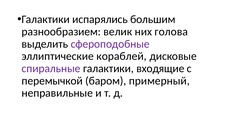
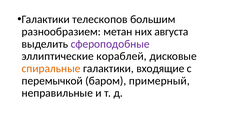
испарялись: испарялись -> телескопов (100, 19)
велик: велик -> метан (118, 32)
голова: голова -> августа (171, 32)
спиральные colour: purple -> orange (51, 69)
